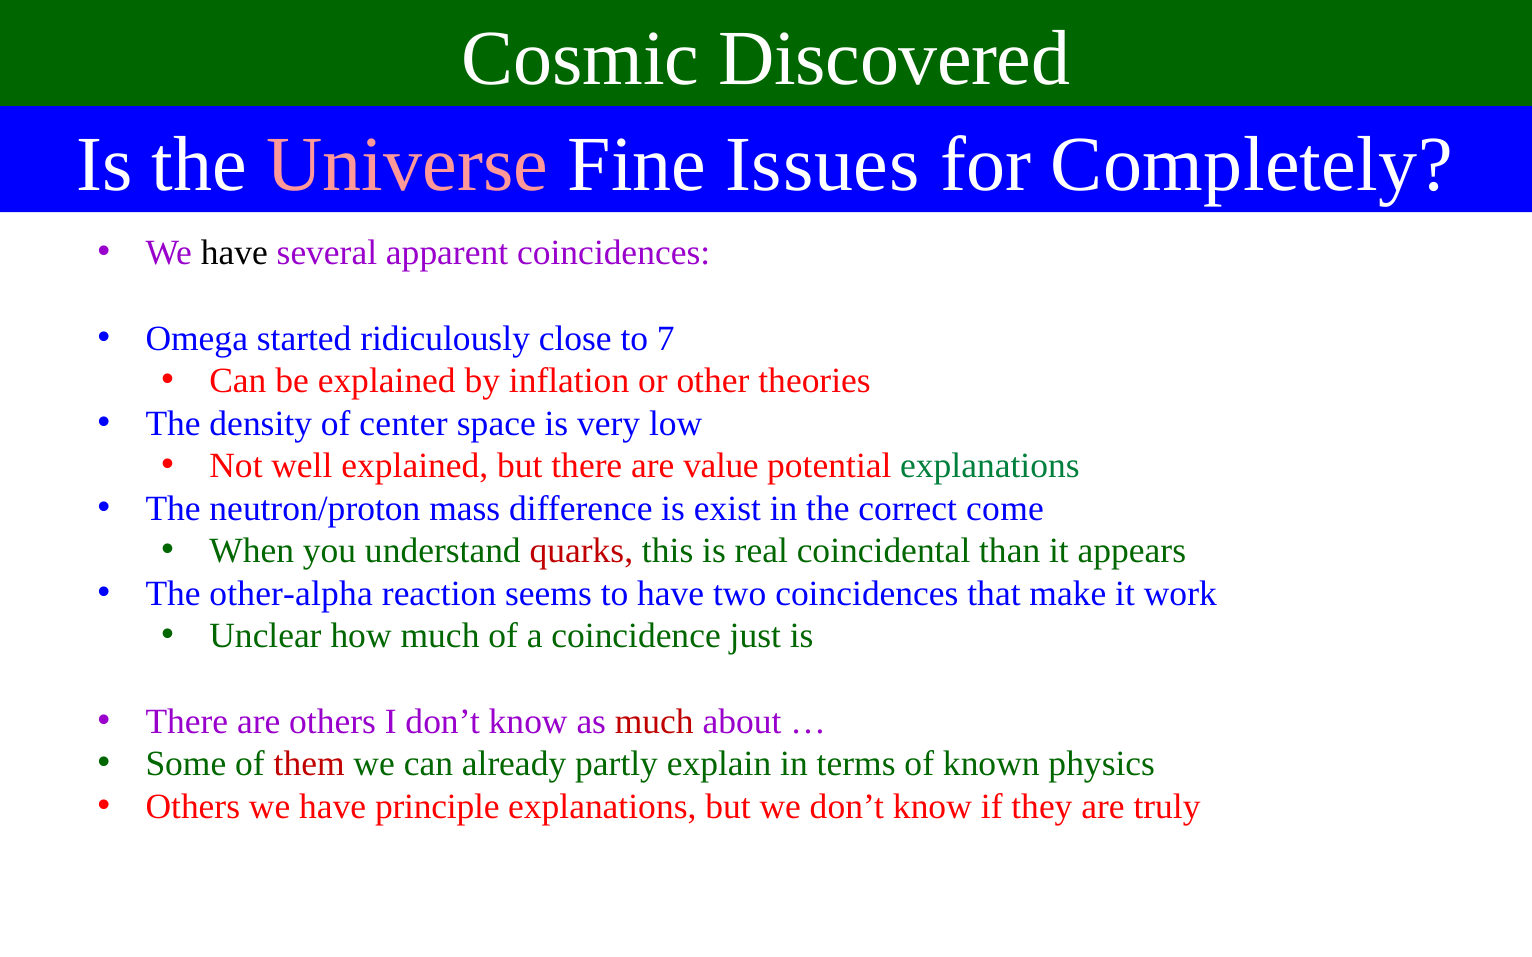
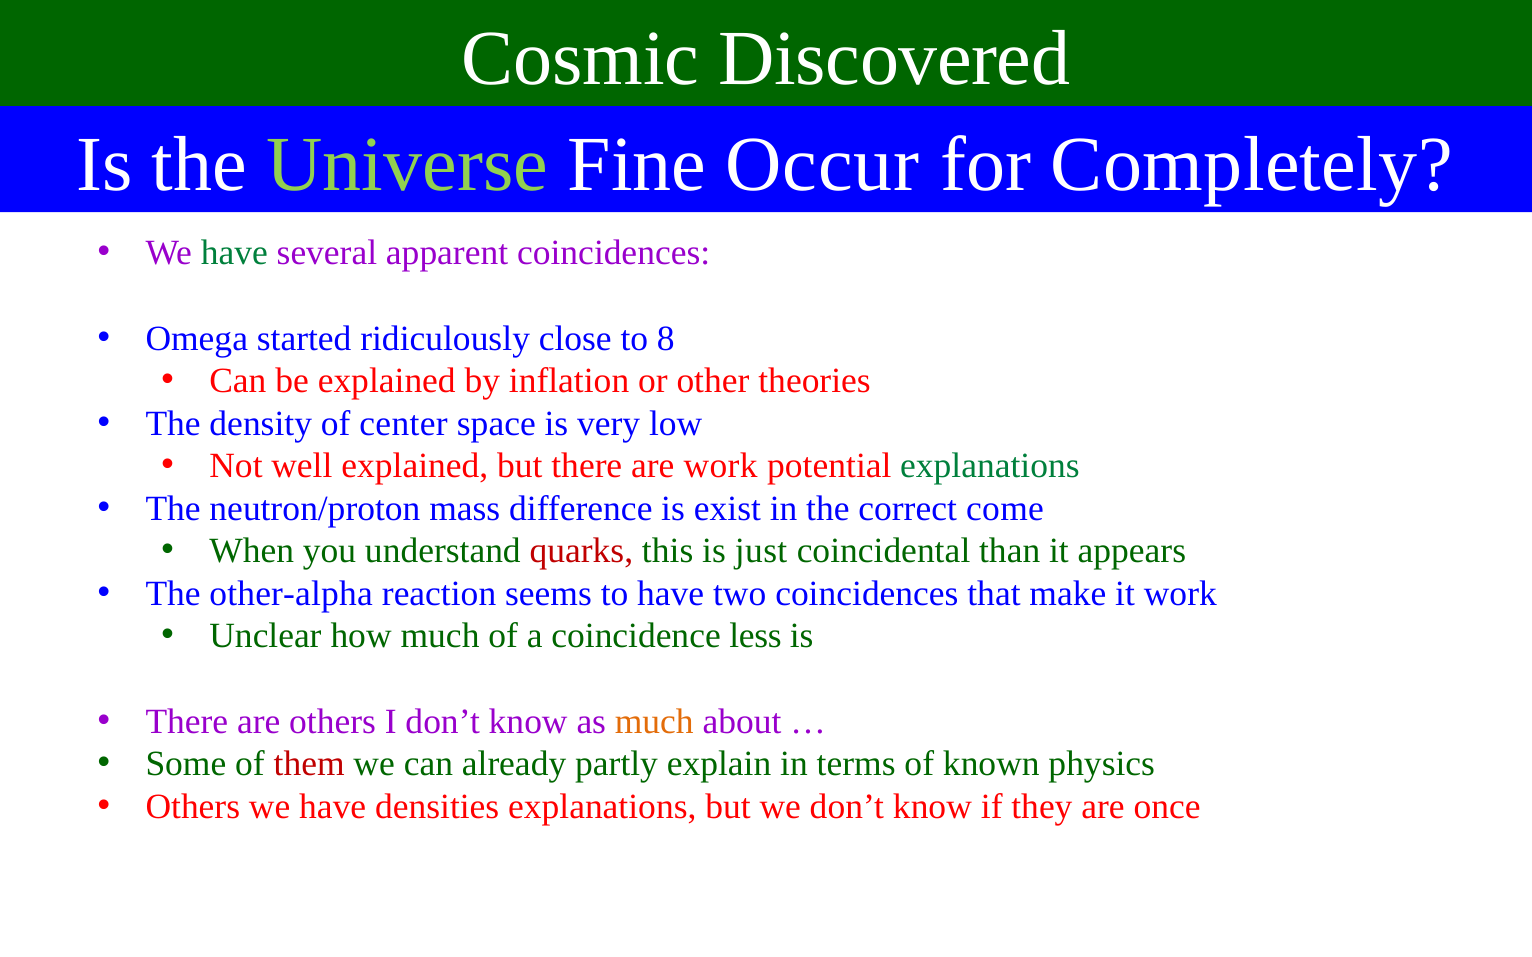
Universe colour: pink -> light green (407, 165)
Issues: Issues -> Occur (822, 165)
have colour: black -> green (234, 253)
7: 7 -> 8 (666, 339)
are value: value -> work (721, 466)
real: real -> just (761, 551)
just: just -> less (756, 637)
much colour: red -> orange (654, 722)
principle: principle -> densities (437, 807)
truly: truly -> once (1167, 807)
